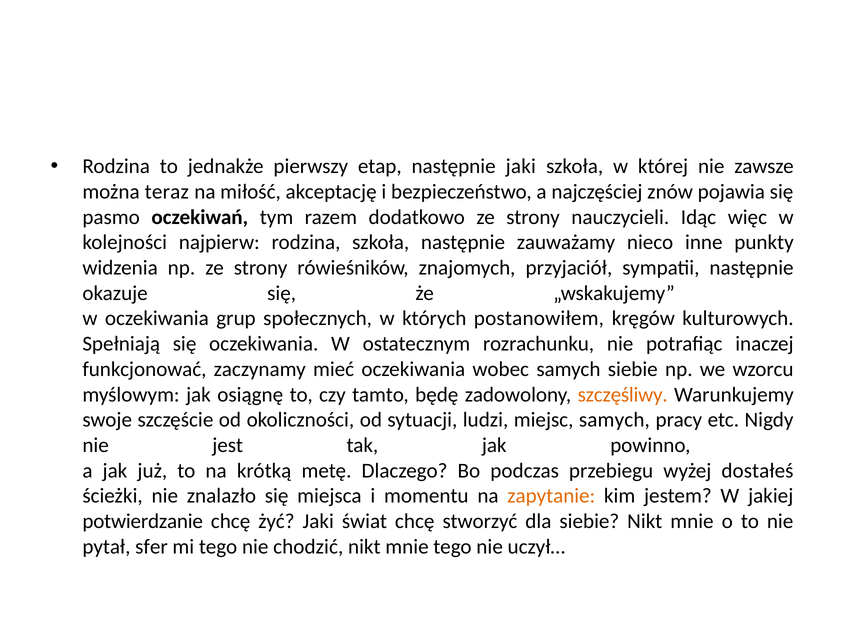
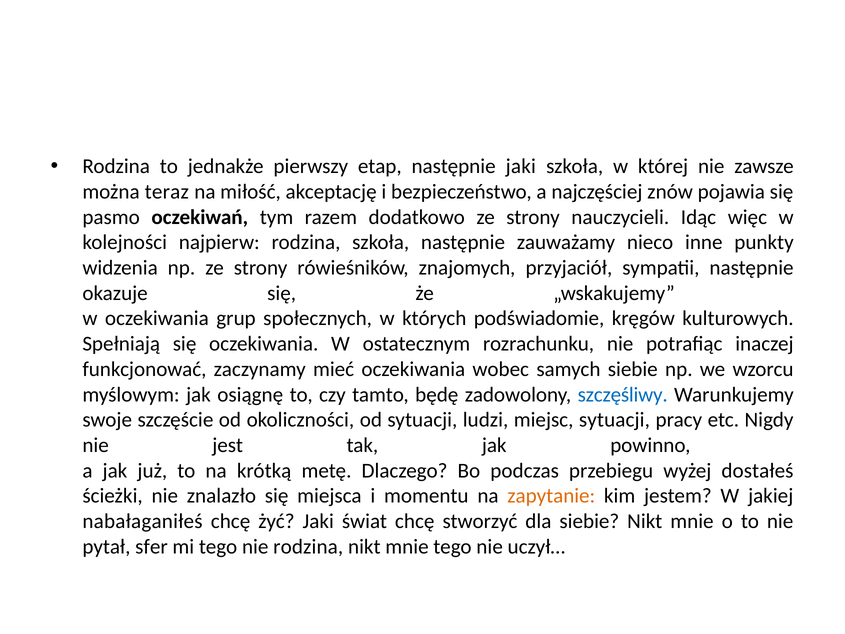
postanowiłem: postanowiłem -> podświadomie (539, 318)
szczęśliwy colour: orange -> blue (623, 394)
miejsc samych: samych -> sytuacji (614, 420)
potwierdzanie: potwierdzanie -> nabałaganiłeś (142, 521)
nie chodzić: chodzić -> rodzina (308, 547)
